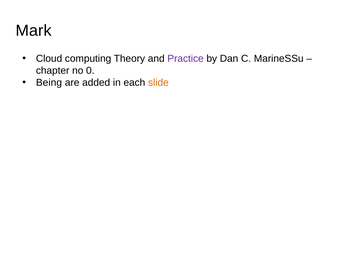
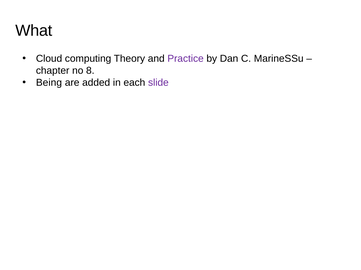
Mark: Mark -> What (34, 31)
0: 0 -> 8 (90, 71)
slide colour: orange -> purple (158, 83)
